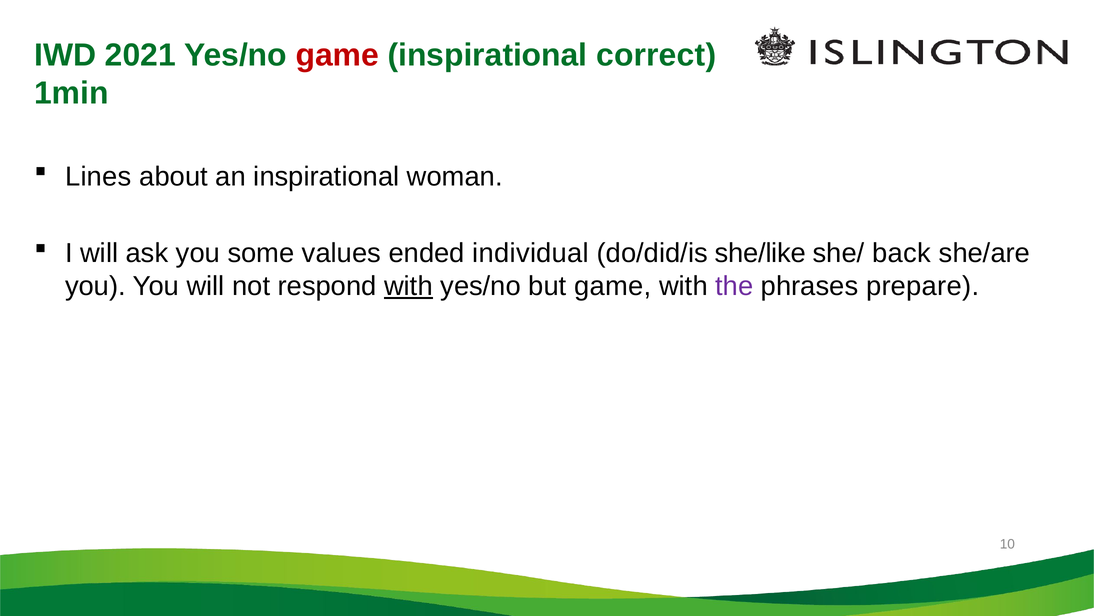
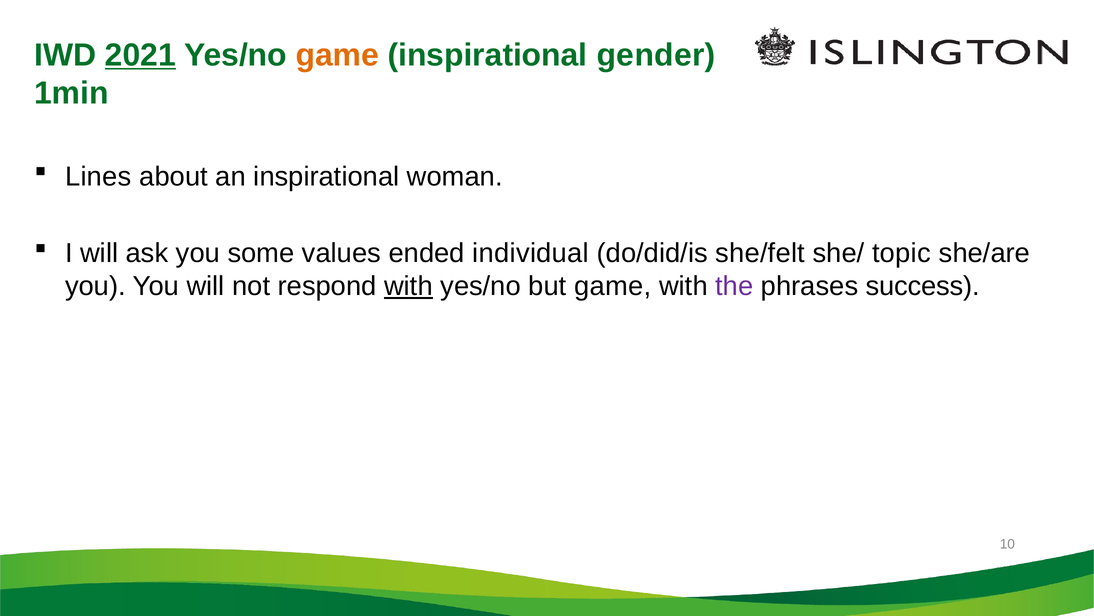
2021 underline: none -> present (140, 55)
game colour: red -> orange (337, 55)
correct: correct -> gender (656, 55)
she/like: she/like -> she/felt (760, 253)
back: back -> topic (901, 253)
prepare: prepare -> success (923, 286)
